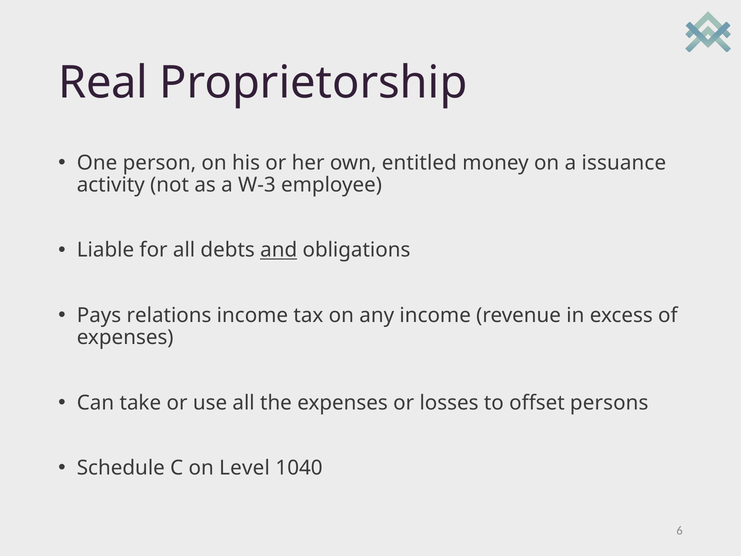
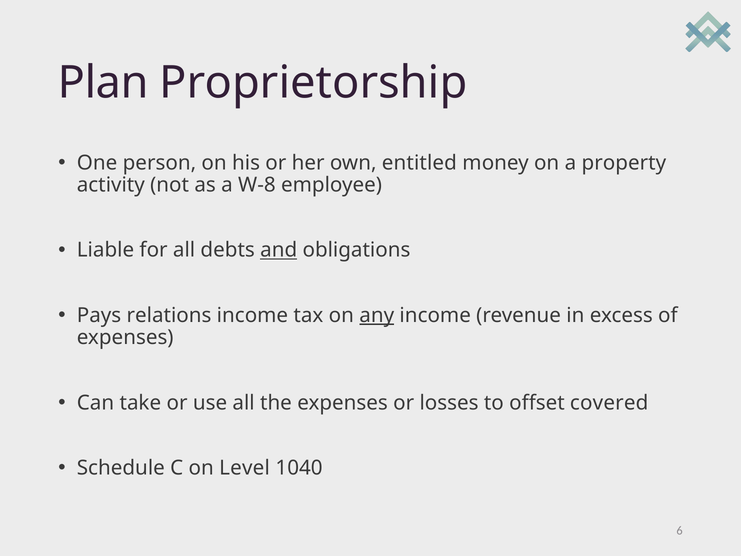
Real: Real -> Plan (103, 83)
issuance: issuance -> property (624, 163)
W-3: W-3 -> W-8 (257, 185)
any underline: none -> present (377, 315)
persons: persons -> covered (609, 403)
